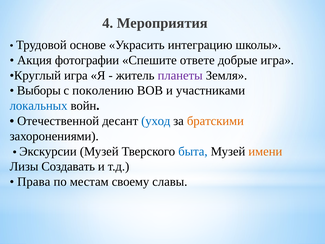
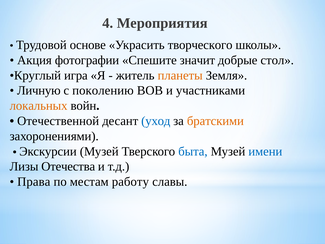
интеграцию: интеграцию -> творческого (200, 45)
ответе: ответе -> значит (197, 60)
добрые игра: игра -> стол (277, 60)
планеты colour: purple -> orange (180, 75)
Выборы: Выборы -> Личную (39, 90)
локальных colour: blue -> orange (39, 106)
имени colour: orange -> blue (265, 151)
Создавать: Создавать -> Отечества (68, 166)
своему: своему -> работу (130, 182)
